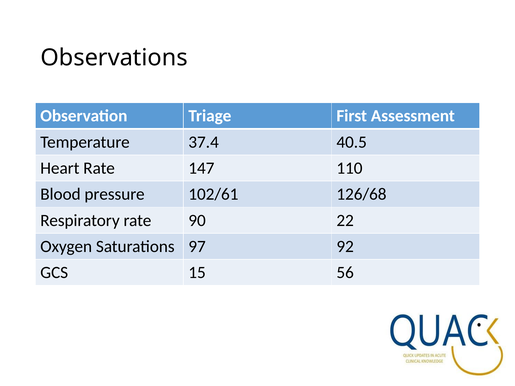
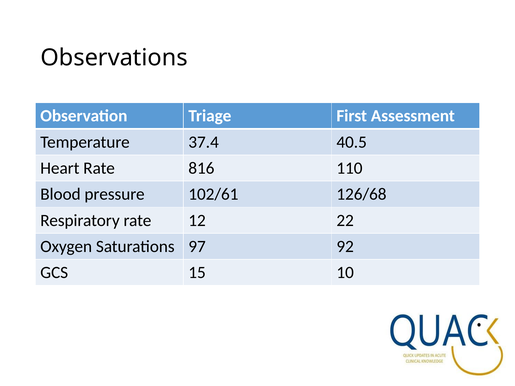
147: 147 -> 816 (201, 168)
90: 90 -> 12 (197, 220)
56: 56 -> 10 (345, 273)
